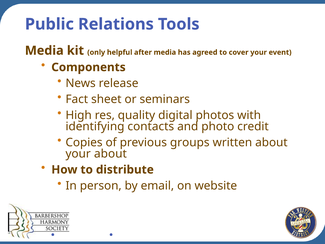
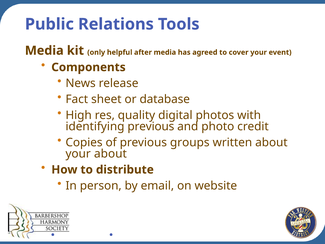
seminars: seminars -> database (165, 99)
identifying contacts: contacts -> previous (151, 126)
